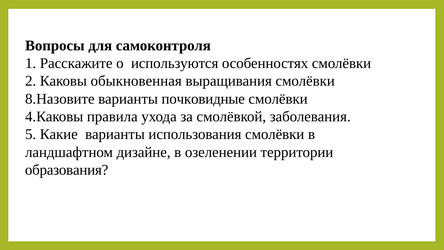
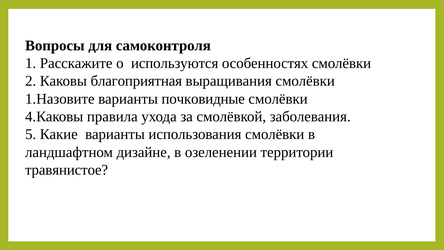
обыкновенная: обыкновенная -> благоприятная (136, 81)
8.Назовите: 8.Назовите -> 1.Назовите (60, 99)
образования: образования -> травянистое (67, 170)
